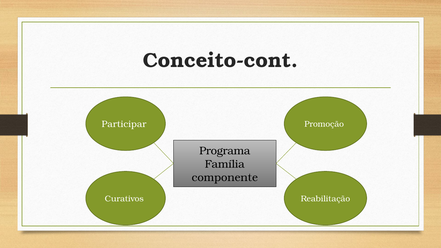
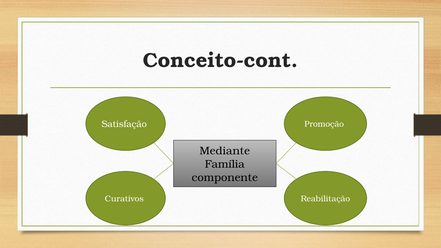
Participar: Participar -> Satisfação (124, 124)
Programa: Programa -> Mediante (225, 151)
